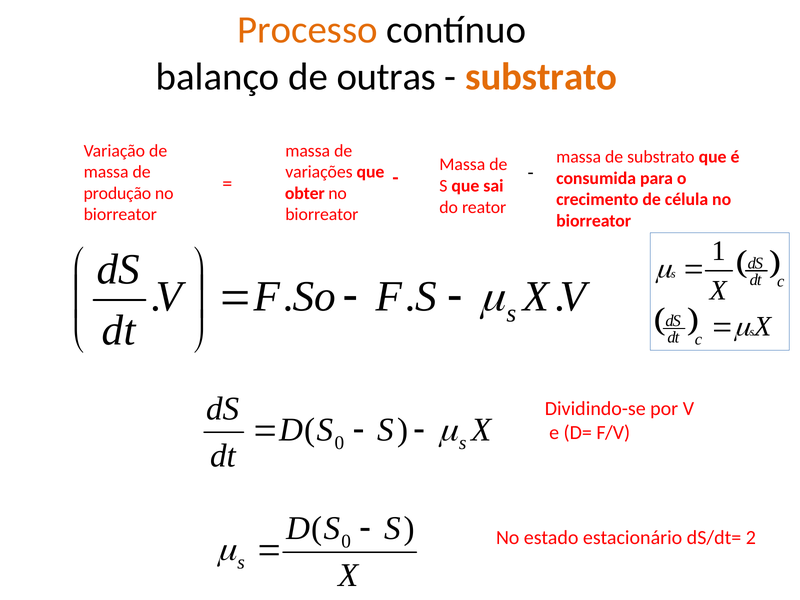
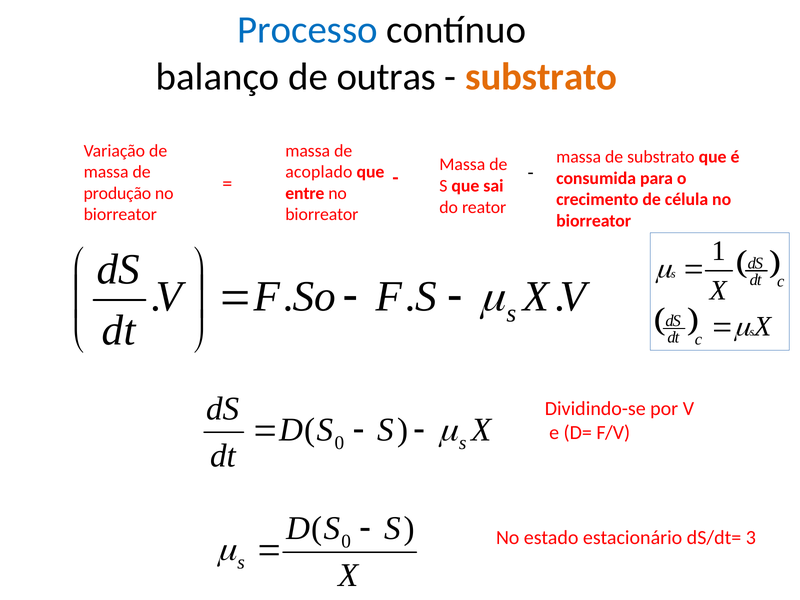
Processo colour: orange -> blue (308, 30)
variações: variações -> acoplado (319, 172)
obter: obter -> entre (305, 193)
2: 2 -> 3 (751, 538)
